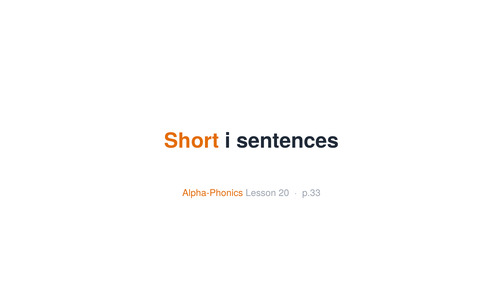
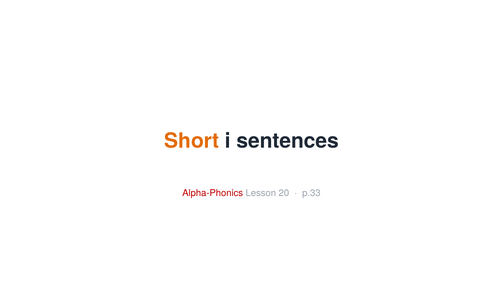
Alpha-Phonics colour: orange -> red (213, 193)
